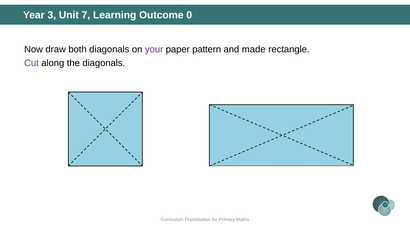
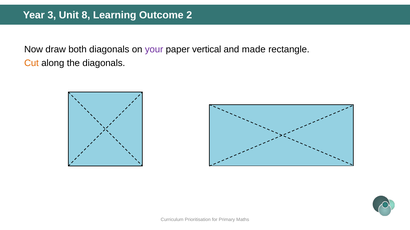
7: 7 -> 8 (86, 15)
0: 0 -> 2 (189, 15)
pattern: pattern -> vertical (207, 50)
Cut colour: purple -> orange (31, 63)
